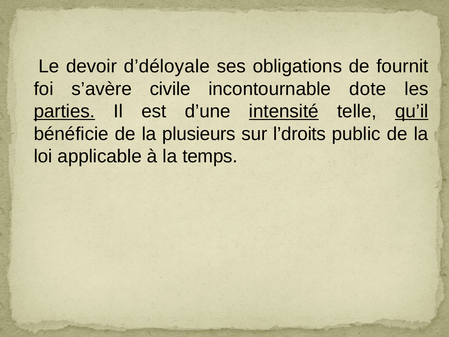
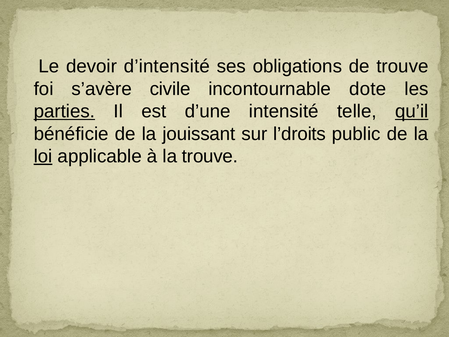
d’déloyale: d’déloyale -> d’intensité (167, 66)
de fournit: fournit -> trouve (402, 66)
intensité underline: present -> none (284, 111)
plusieurs: plusieurs -> jouissant (199, 134)
loi underline: none -> present (43, 156)
la temps: temps -> trouve (210, 156)
